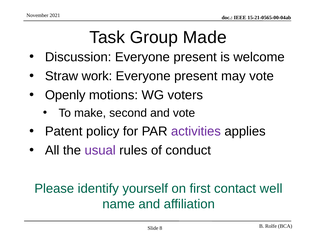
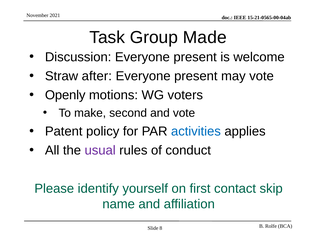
work: work -> after (97, 76)
activities colour: purple -> blue (196, 131)
well: well -> skip (271, 189)
